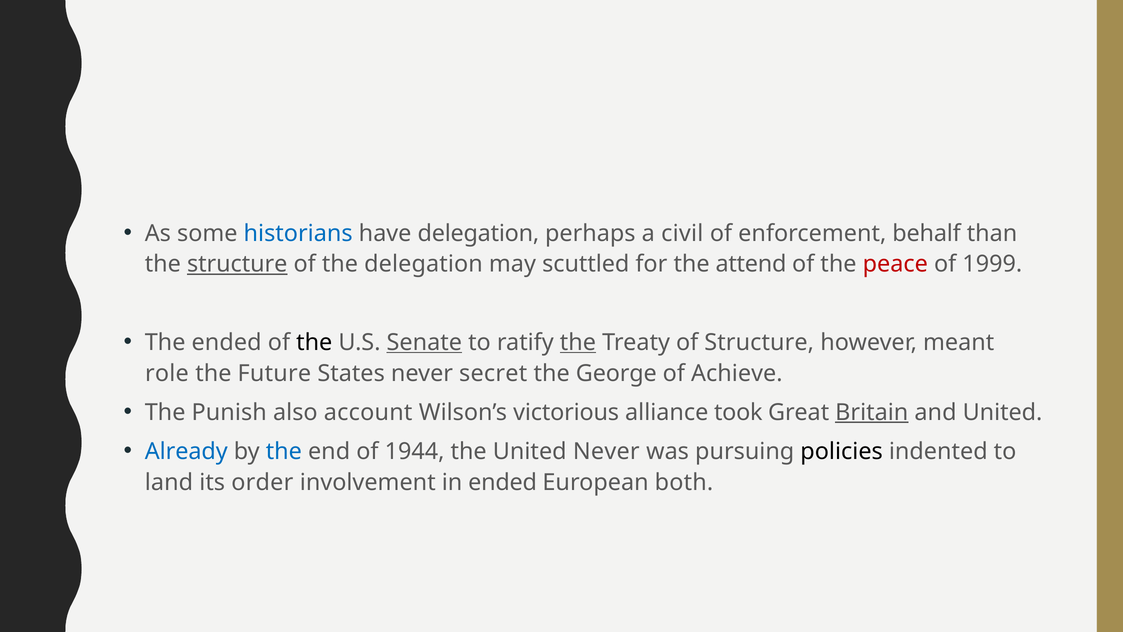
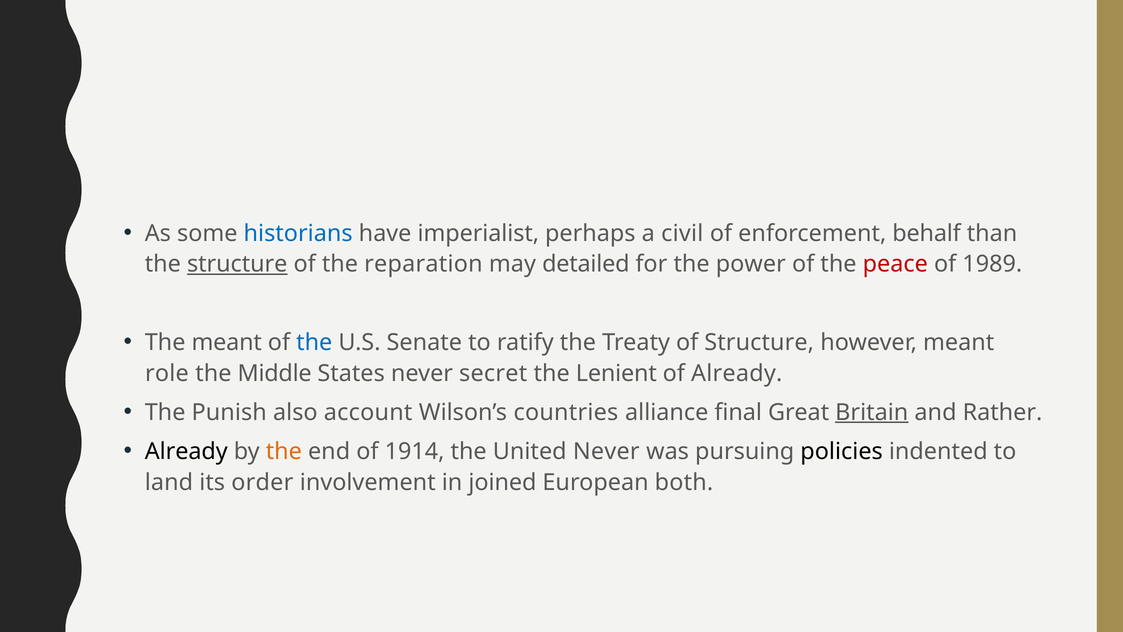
have delegation: delegation -> imperialist (478, 233)
the delegation: delegation -> reparation (423, 264)
scuttled: scuttled -> detailed (586, 264)
attend: attend -> power (751, 264)
1999: 1999 -> 1989 (992, 264)
The ended: ended -> meant (227, 342)
the colour: black -> blue (314, 342)
Senate underline: present -> none (424, 342)
the underline: present -> none (578, 342)
Future: Future -> Middle (275, 373)
George: George -> Lenient (616, 373)
of Achieve: Achieve -> Already (737, 373)
victorious: victorious -> countries (566, 412)
took: took -> final (738, 412)
and United: United -> Rather (1002, 412)
Already colour: blue -> black (186, 451)
the colour: blue -> orange (284, 451)
1944: 1944 -> 1914 (415, 451)
in ended: ended -> joined (502, 482)
